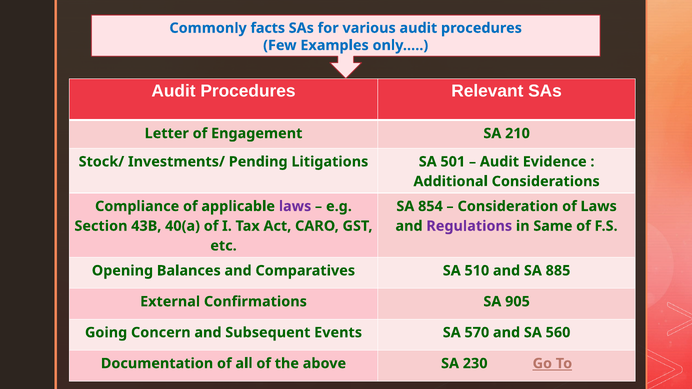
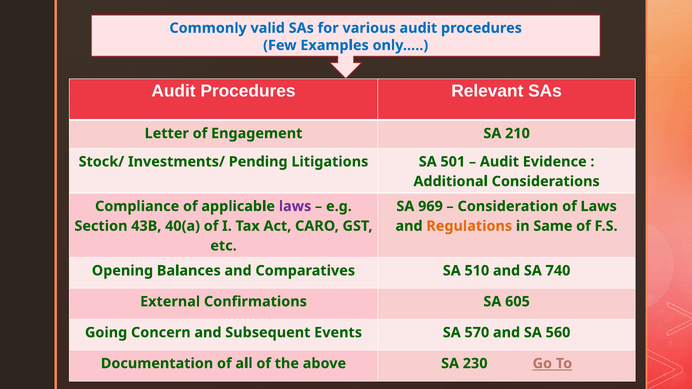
facts: facts -> valid (268, 28)
854: 854 -> 969 (430, 206)
Regulations colour: purple -> orange (469, 226)
885: 885 -> 740 (558, 271)
905: 905 -> 605 (517, 302)
